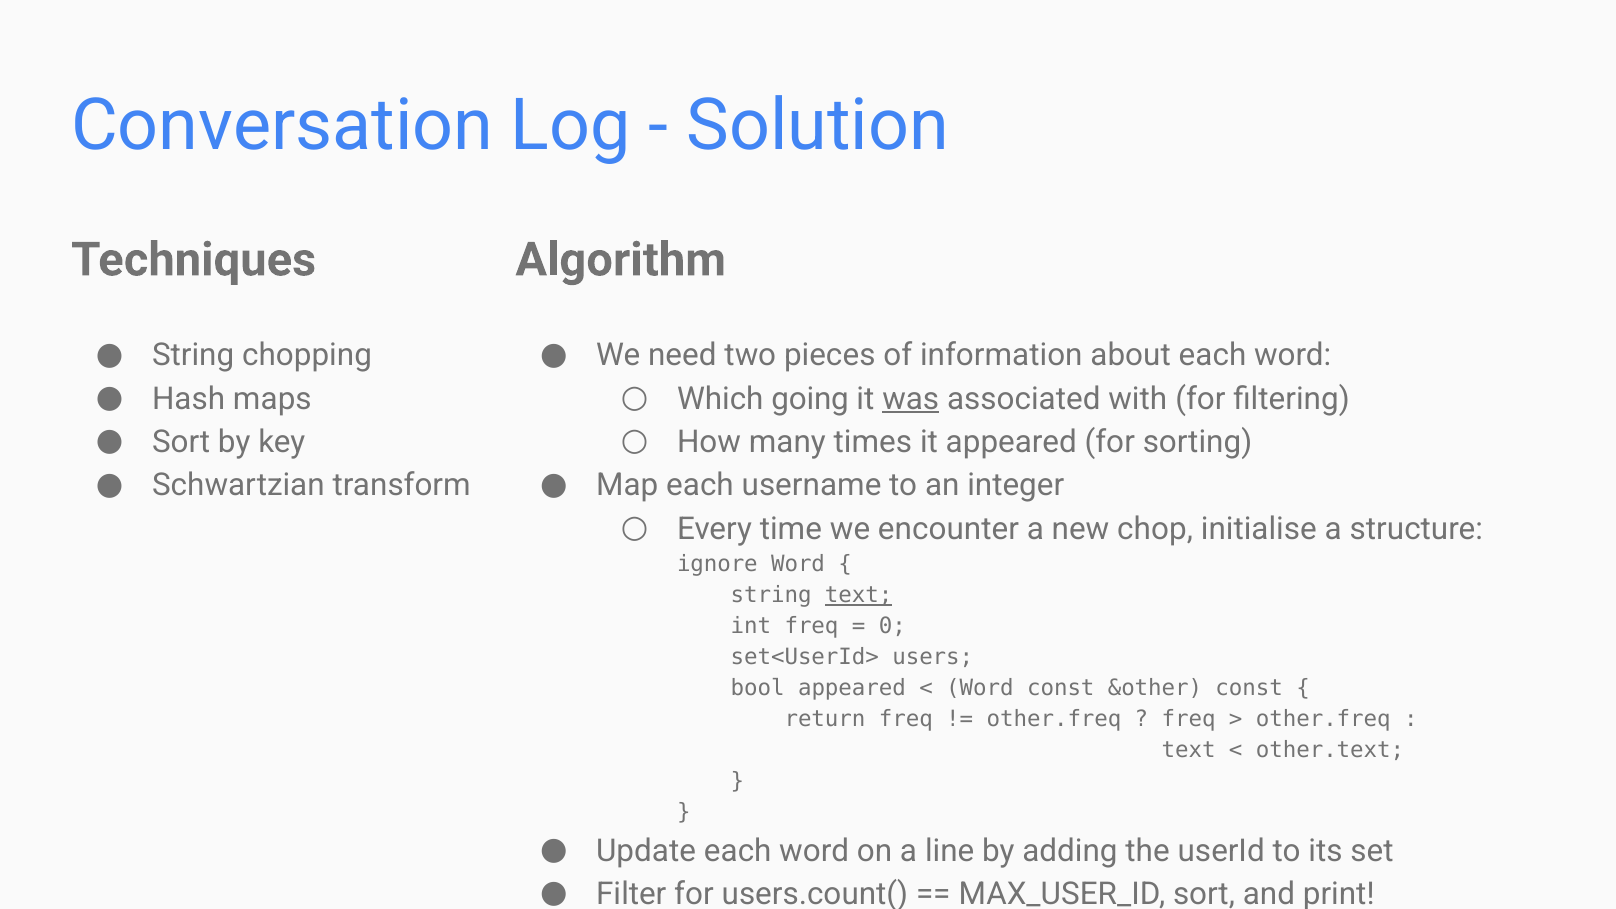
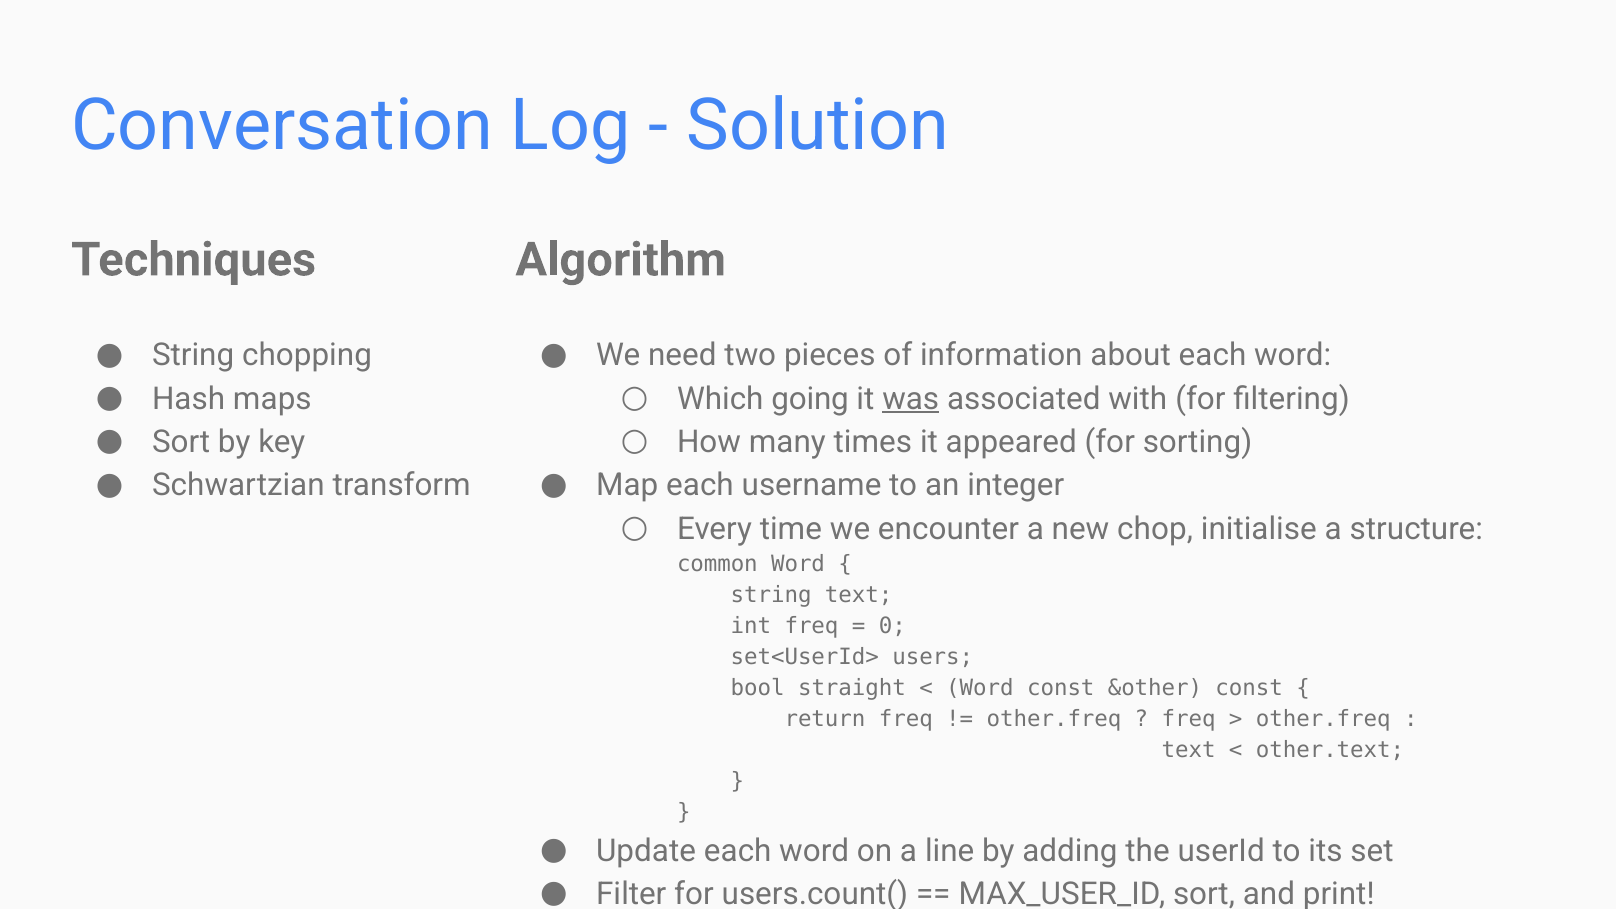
ignore: ignore -> common (717, 565)
text underline: present -> none (859, 596)
bool appeared: appeared -> straight (852, 688)
